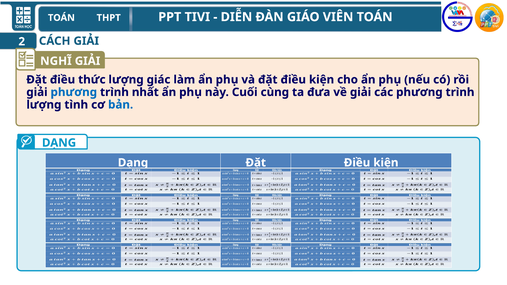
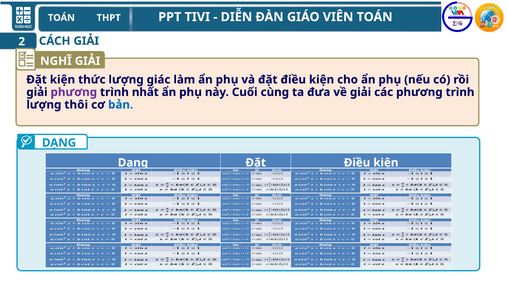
điều: điều -> kiện (62, 80)
phương colour: blue -> purple (74, 92)
tình: tình -> thôi (76, 105)
